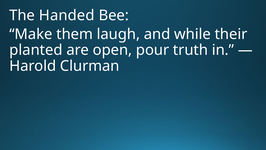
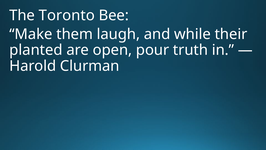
Handed: Handed -> Toronto (67, 15)
